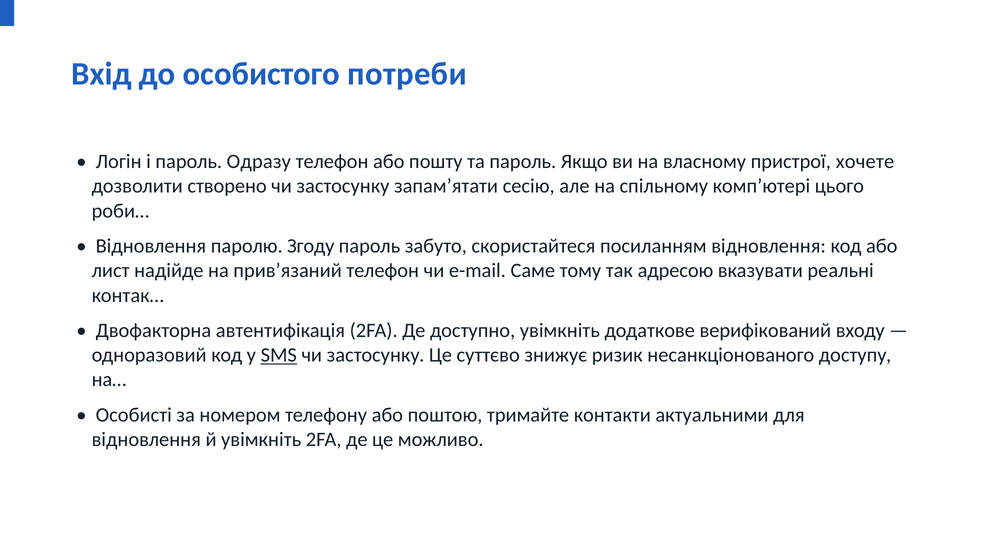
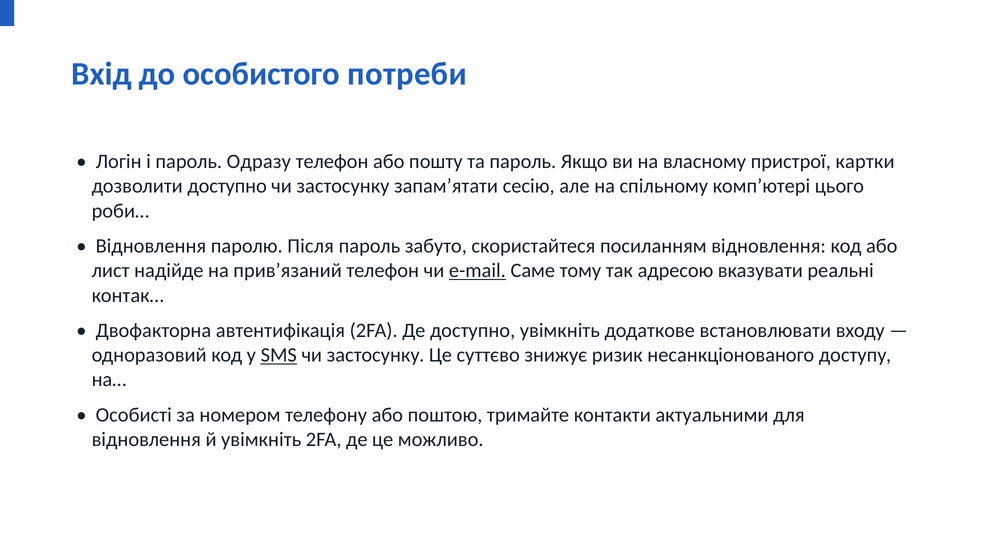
хочете: хочете -> картки (865, 162)
дозволити створено: створено -> доступно (227, 186)
Згоду: Згоду -> Після (311, 246)
e-mail underline: none -> present (477, 271)
верифікований: верифікований -> встановлювати (765, 331)
